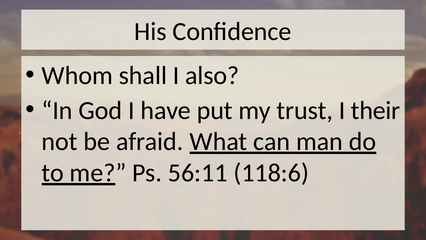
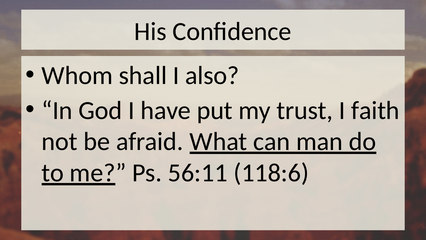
their: their -> faith (375, 110)
